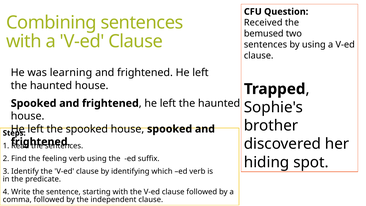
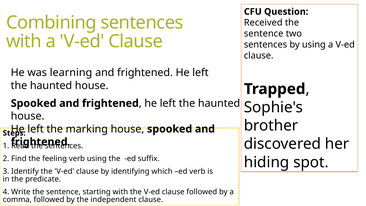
bemused: bemused -> sentence (264, 34)
the spooked: spooked -> marking (87, 129)
